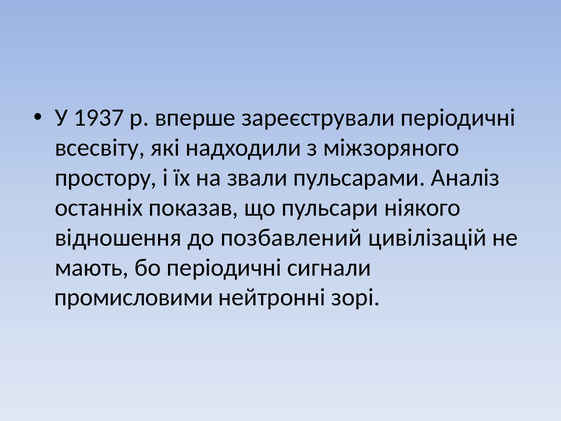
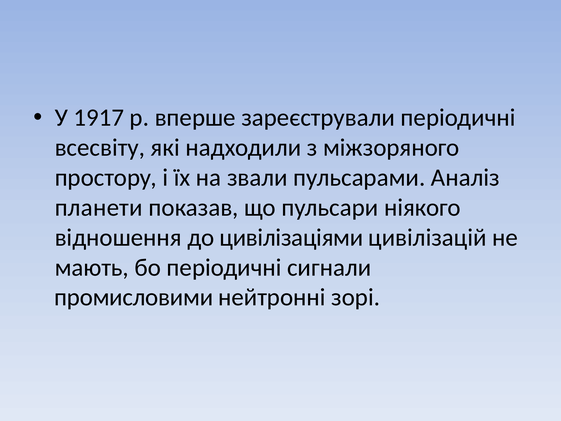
1937: 1937 -> 1917 (99, 118)
останніх: останніх -> планети (99, 207)
позбавлений: позбавлений -> цивілізаціями (291, 237)
